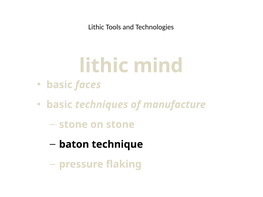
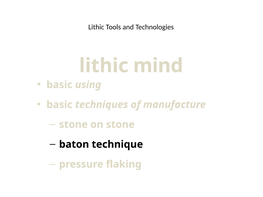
faces: faces -> using (88, 85)
